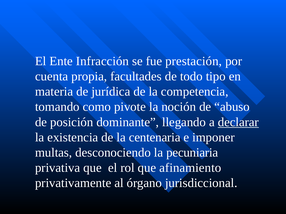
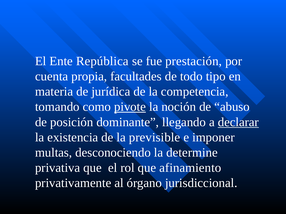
Infracción: Infracción -> República (102, 61)
pivote underline: none -> present (130, 107)
centenaria: centenaria -> previsible (155, 138)
pecuniaria: pecuniaria -> determine (192, 153)
